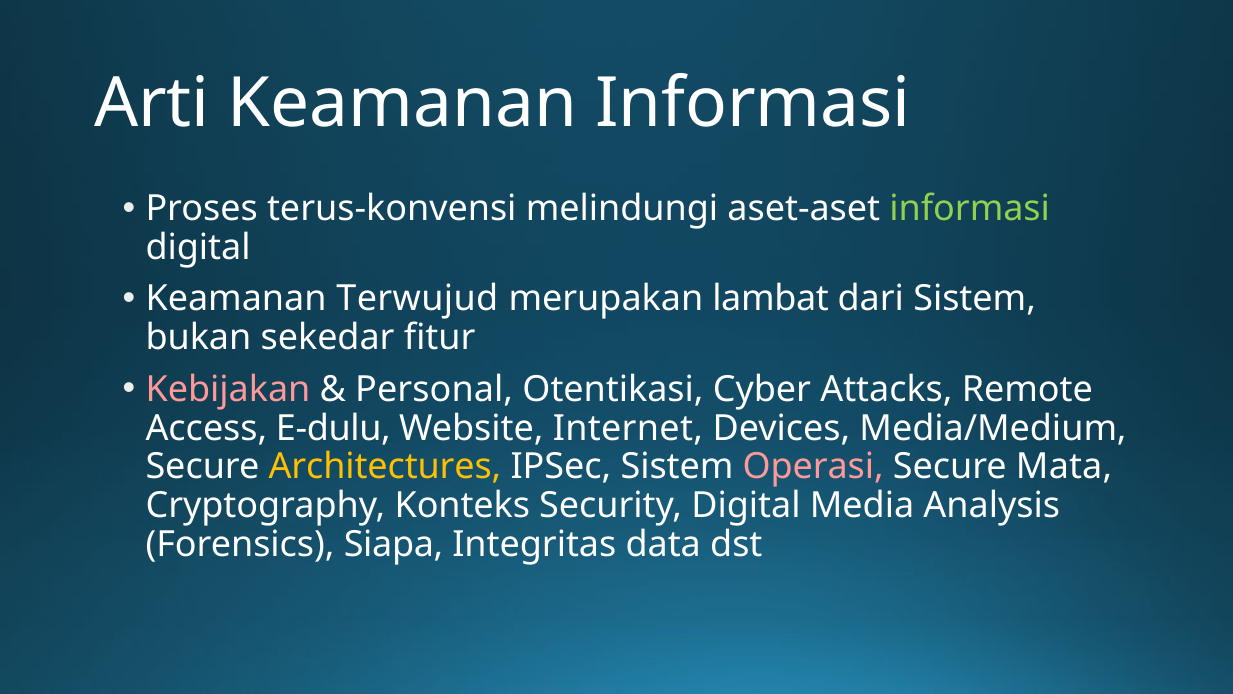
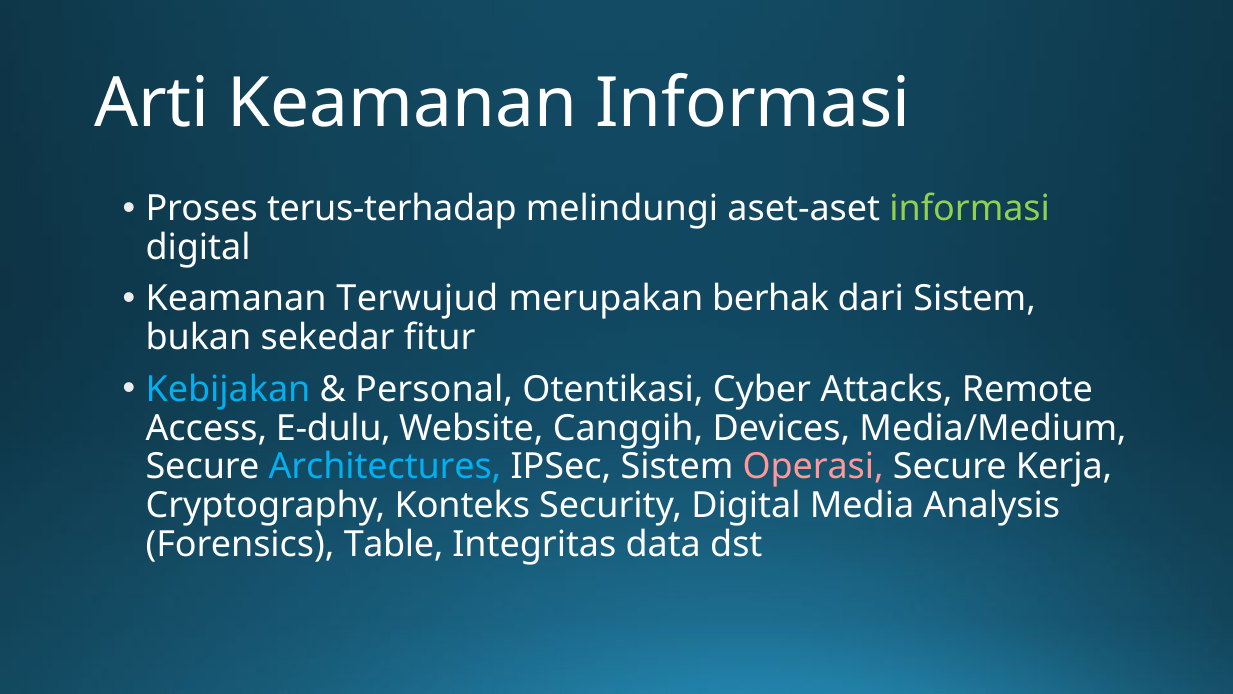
terus-konvensi: terus-konvensi -> terus-terhadap (392, 208)
lambat: lambat -> berhak (771, 299)
Kebijakan colour: pink -> light blue (228, 389)
Internet: Internet -> Canggih (628, 428)
Architectures colour: yellow -> light blue (385, 467)
Mata: Mata -> Kerja (1064, 467)
Siapa: Siapa -> Table (394, 544)
